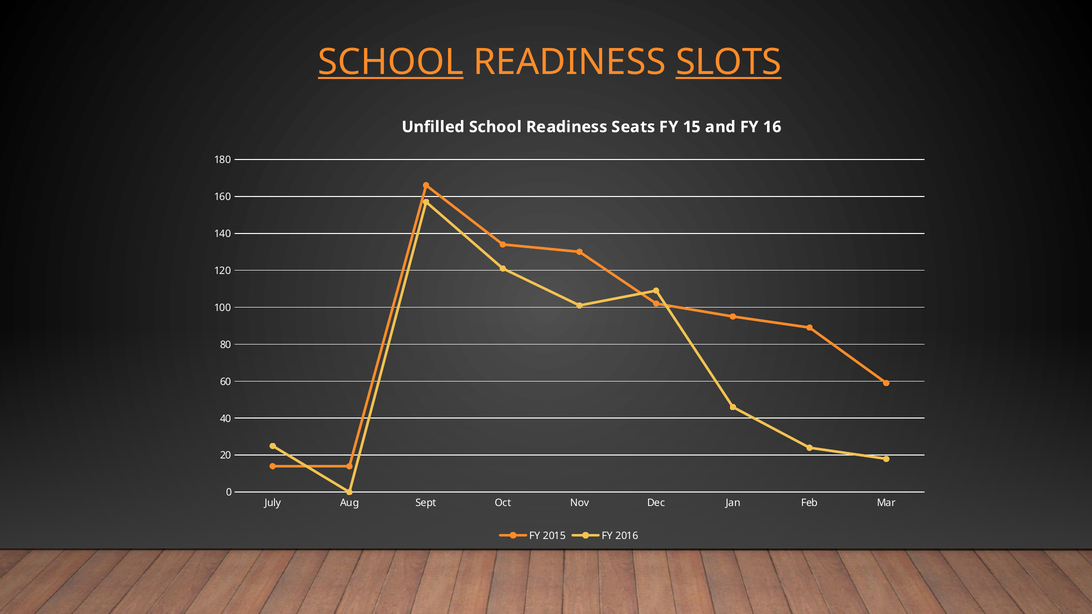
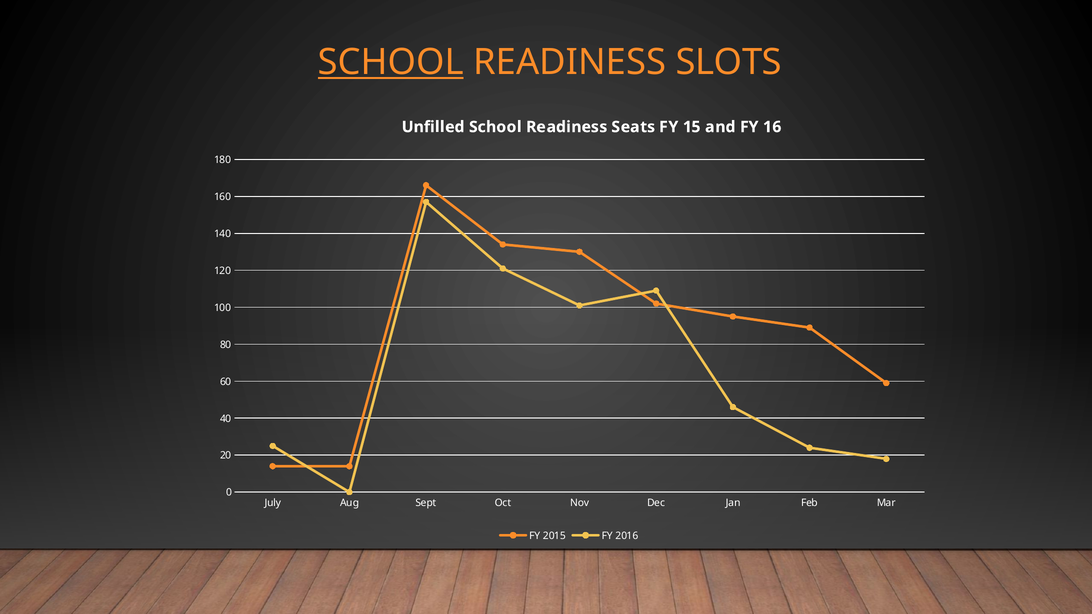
SLOTS underline: present -> none (729, 62)
